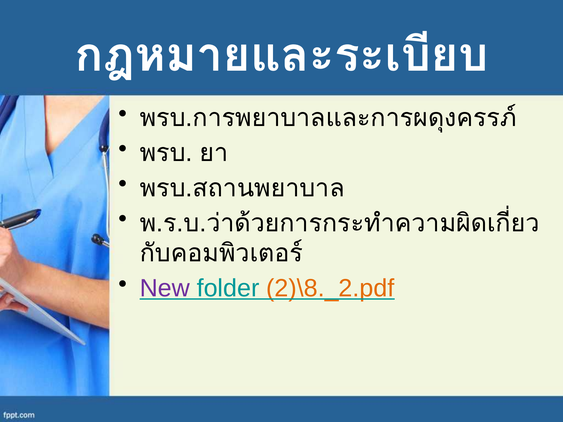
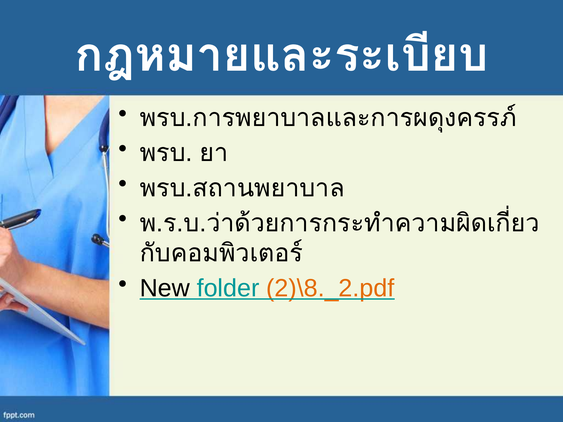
New colour: purple -> black (165, 288)
